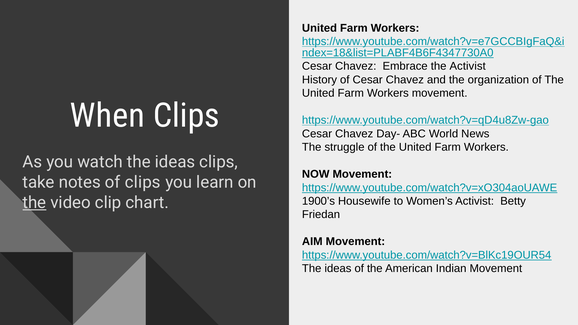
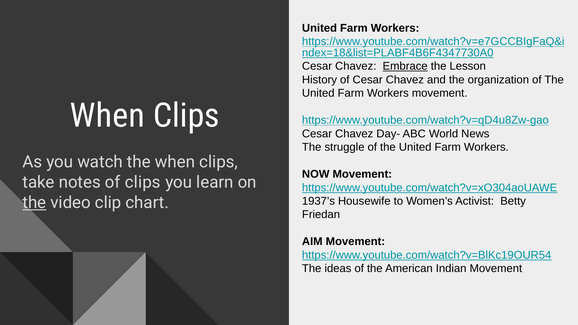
Embrace underline: none -> present (405, 66)
the Activist: Activist -> Lesson (468, 66)
watch the ideas: ideas -> when (175, 162)
1900’s: 1900’s -> 1937’s (318, 201)
